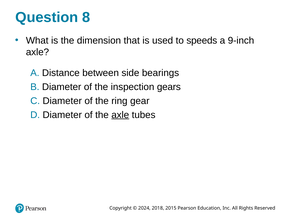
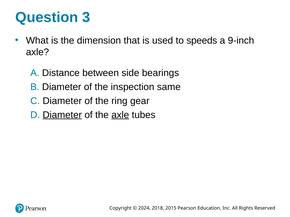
8: 8 -> 3 (86, 17)
gears: gears -> same (169, 87)
Diameter underline: none -> present (62, 115)
